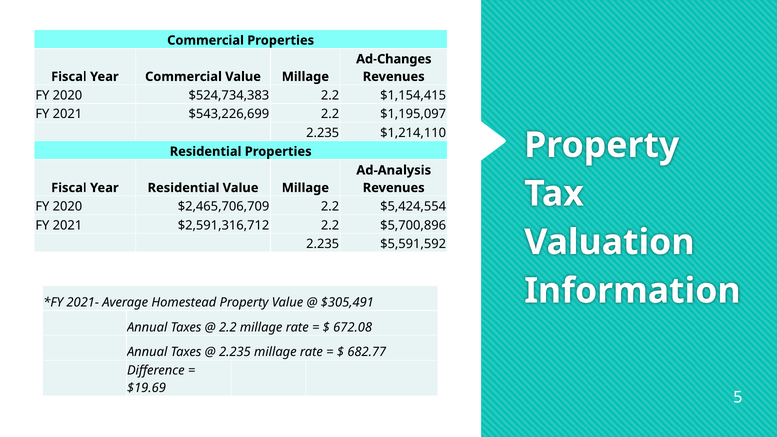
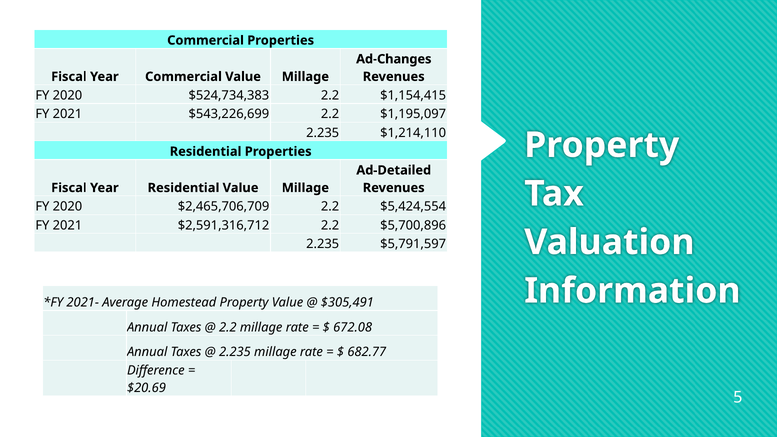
Ad-Analysis: Ad-Analysis -> Ad-Detailed (394, 170)
$5,591,592: $5,591,592 -> $5,791,597 (413, 244)
$19.69: $19.69 -> $20.69 (146, 388)
